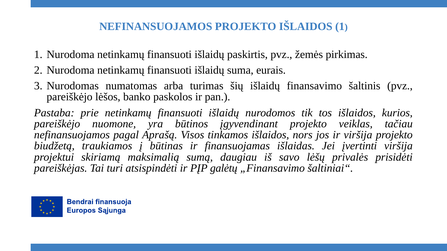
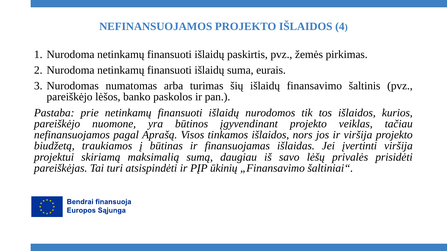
IŠLAIDOS 1: 1 -> 4 (340, 27)
galėtų: galėtų -> ūkinių (224, 168)
